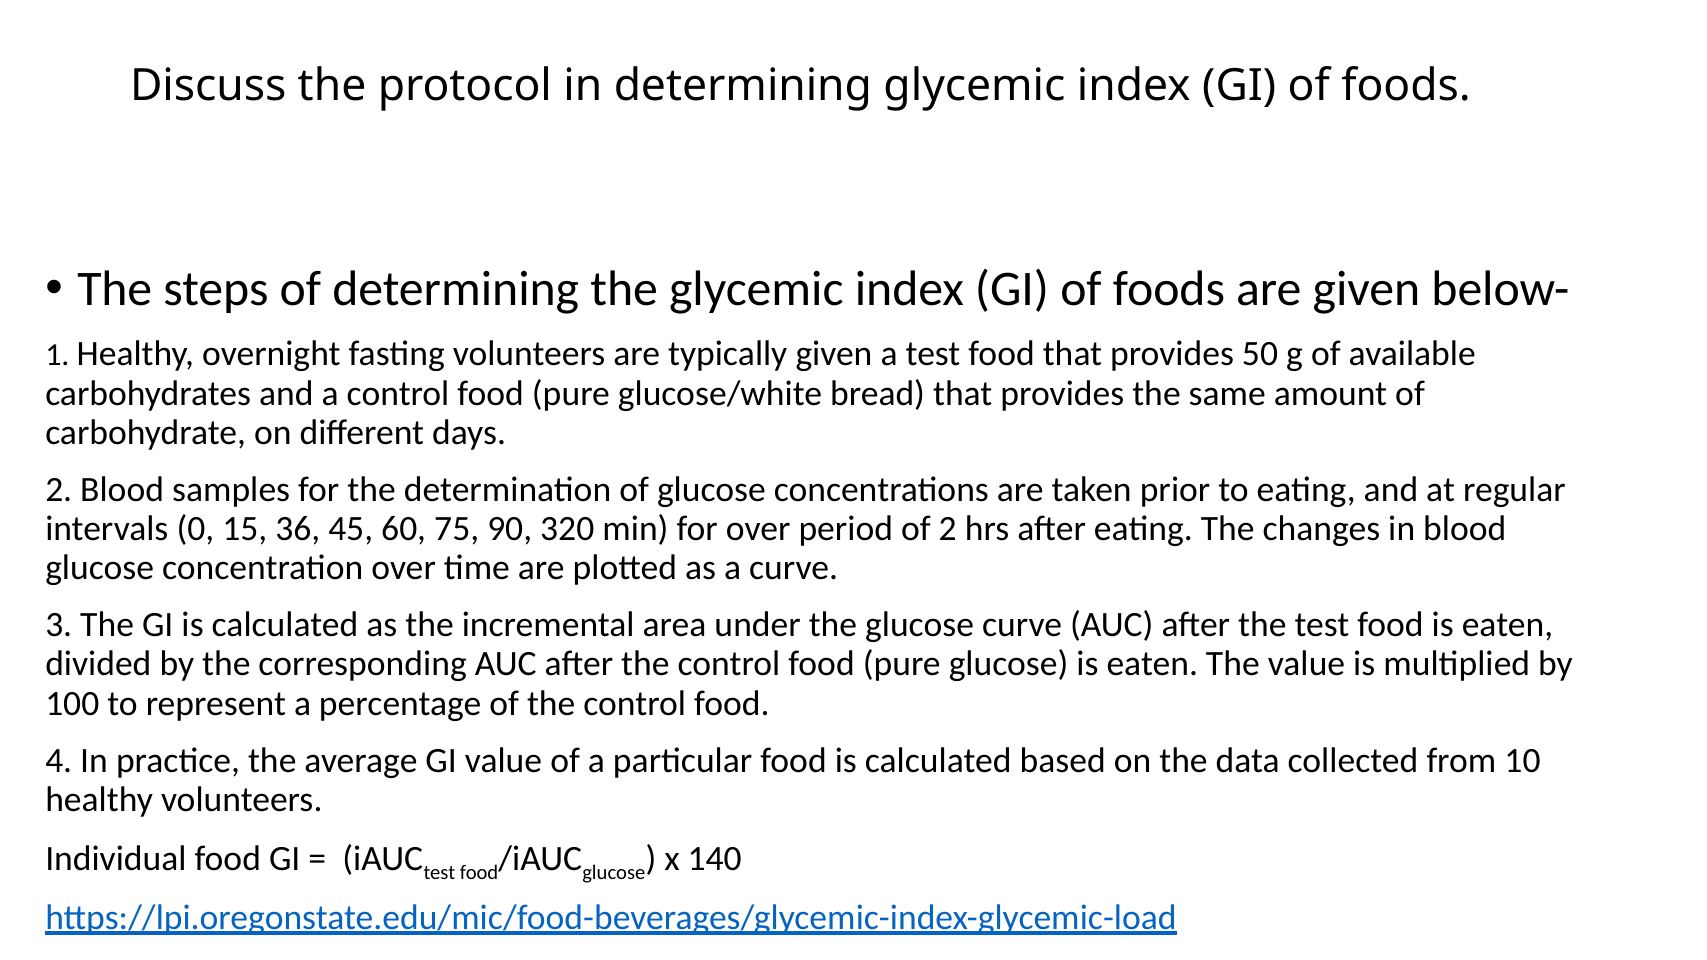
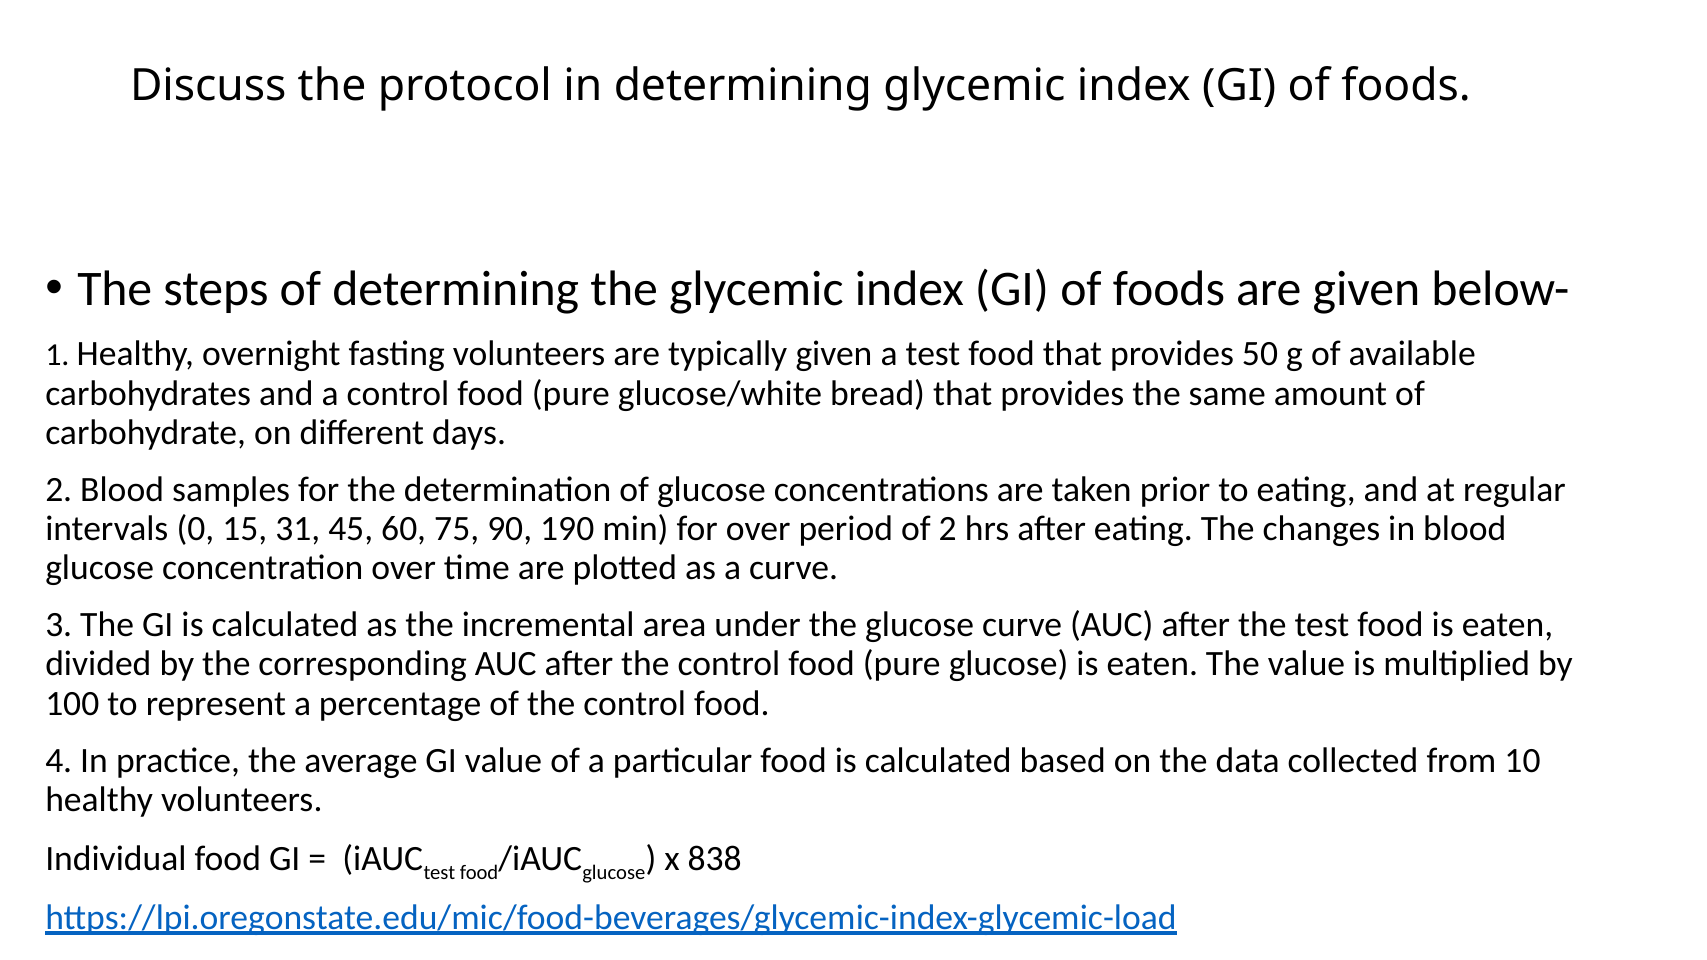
36: 36 -> 31 (298, 529)
320: 320 -> 190 (567, 529)
140: 140 -> 838 (715, 859)
